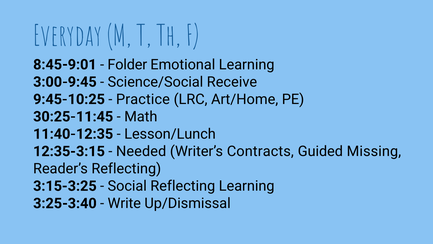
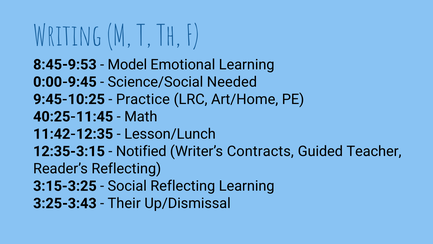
Everyday: Everyday -> Writing (67, 36)
8:45-9:01: 8:45-9:01 -> 8:45-9:53 (65, 64)
Folder: Folder -> Model (127, 64)
3:00-9:45: 3:00-9:45 -> 0:00-9:45 (65, 82)
Receive: Receive -> Needed (232, 82)
30:25-11:45: 30:25-11:45 -> 40:25-11:45 (73, 116)
11:40-12:35: 11:40-12:35 -> 11:42-12:35 (73, 134)
Needed: Needed -> Notified (141, 151)
Missing: Missing -> Teacher (374, 151)
3:25-3:40: 3:25-3:40 -> 3:25-3:43 (65, 203)
Write: Write -> Their (124, 203)
